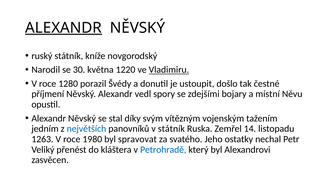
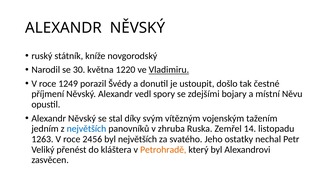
ALEXANDR underline: present -> none (64, 28)
1280: 1280 -> 1249 (68, 84)
v státník: státník -> zhruba (171, 129)
1980: 1980 -> 2456 (92, 139)
byl spravovat: spravovat -> největších (138, 139)
Petrohradě colour: blue -> orange (163, 150)
